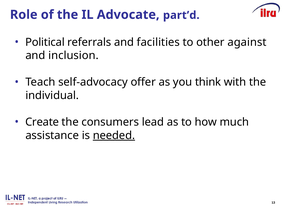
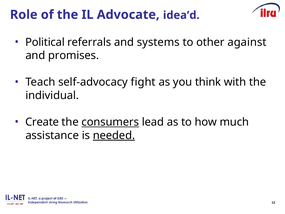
part’d: part’d -> idea’d (181, 15)
facilities: facilities -> systems (158, 42)
inclusion: inclusion -> promises (74, 55)
offer: offer -> fight (143, 82)
consumers underline: none -> present (110, 122)
